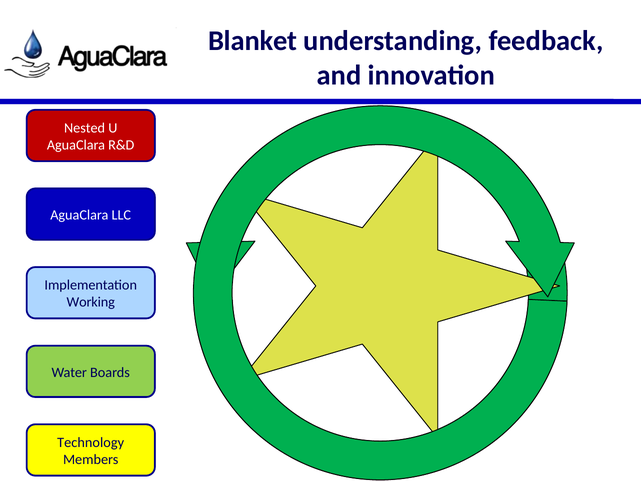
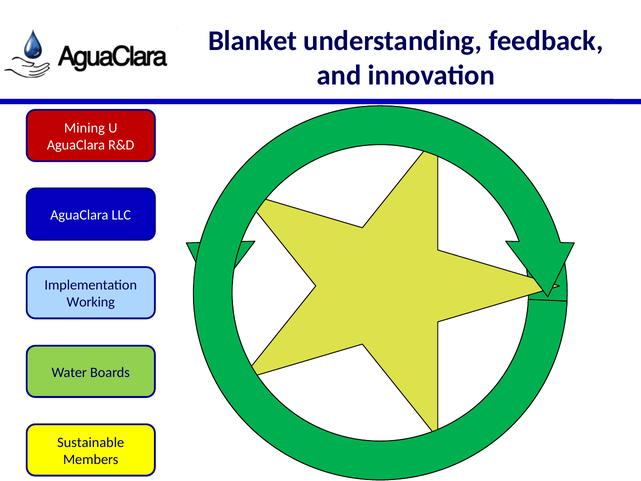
Nested: Nested -> Mining (84, 128)
Technology: Technology -> Sustainable (91, 442)
